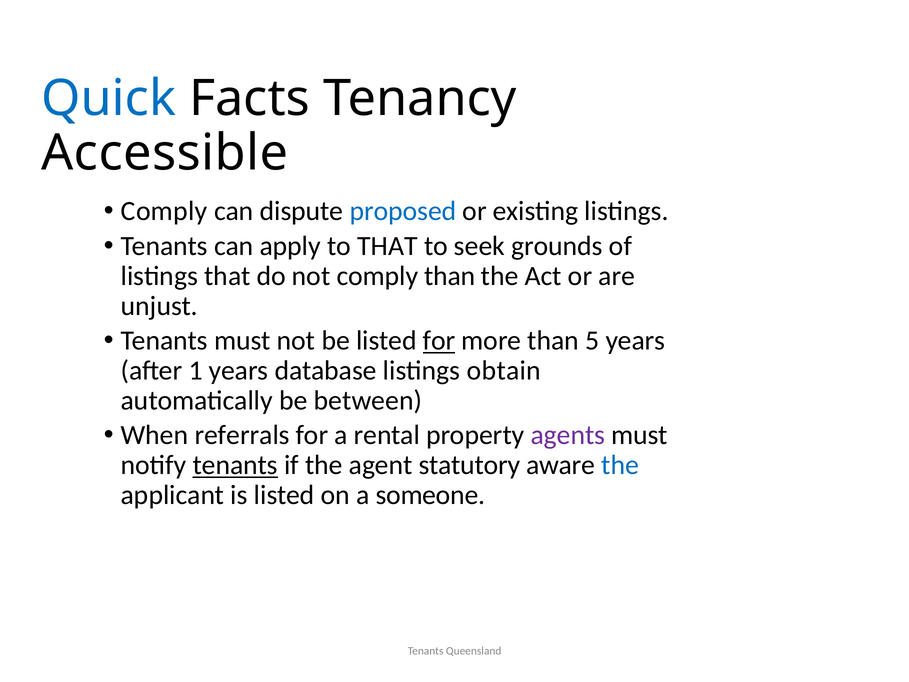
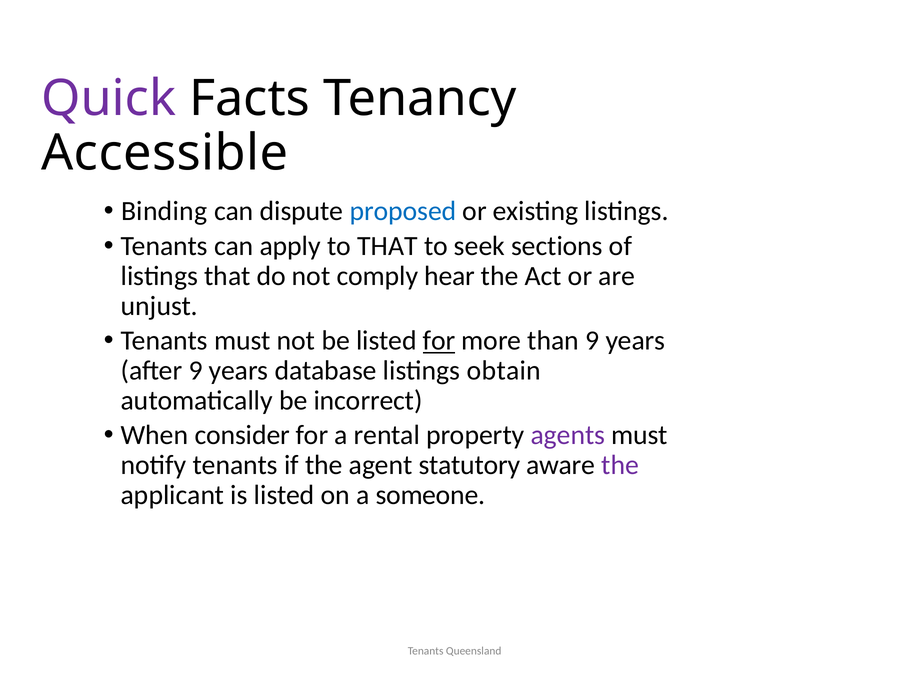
Quick colour: blue -> purple (109, 99)
Comply: Comply -> Binding (164, 211)
grounds: grounds -> sections (557, 246)
comply than: than -> hear (450, 276)
than 5: 5 -> 9 (592, 341)
after 1: 1 -> 9 (196, 370)
between: between -> incorrect (368, 400)
referrals: referrals -> consider (242, 435)
tenants underline: present -> none (235, 465)
the colour: blue -> purple (620, 465)
